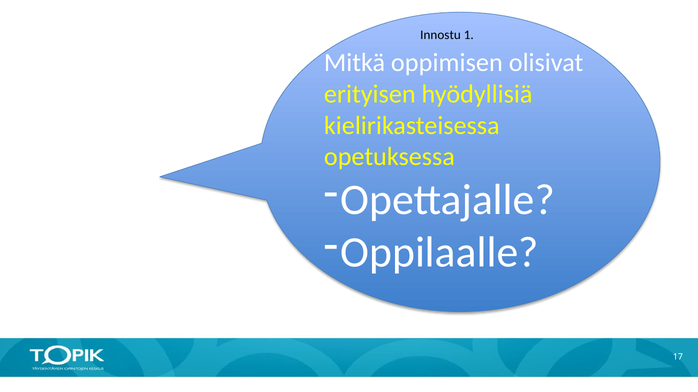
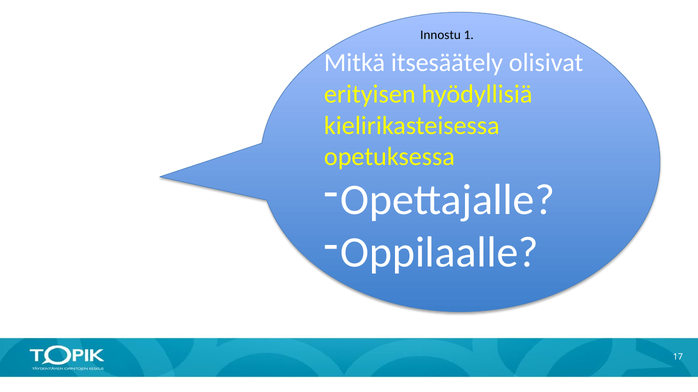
oppimisen: oppimisen -> itsesäätely (447, 63)
